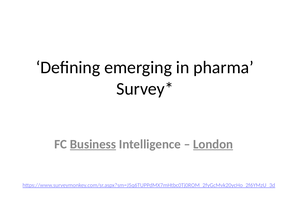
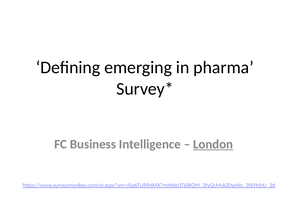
Business underline: present -> none (93, 144)
